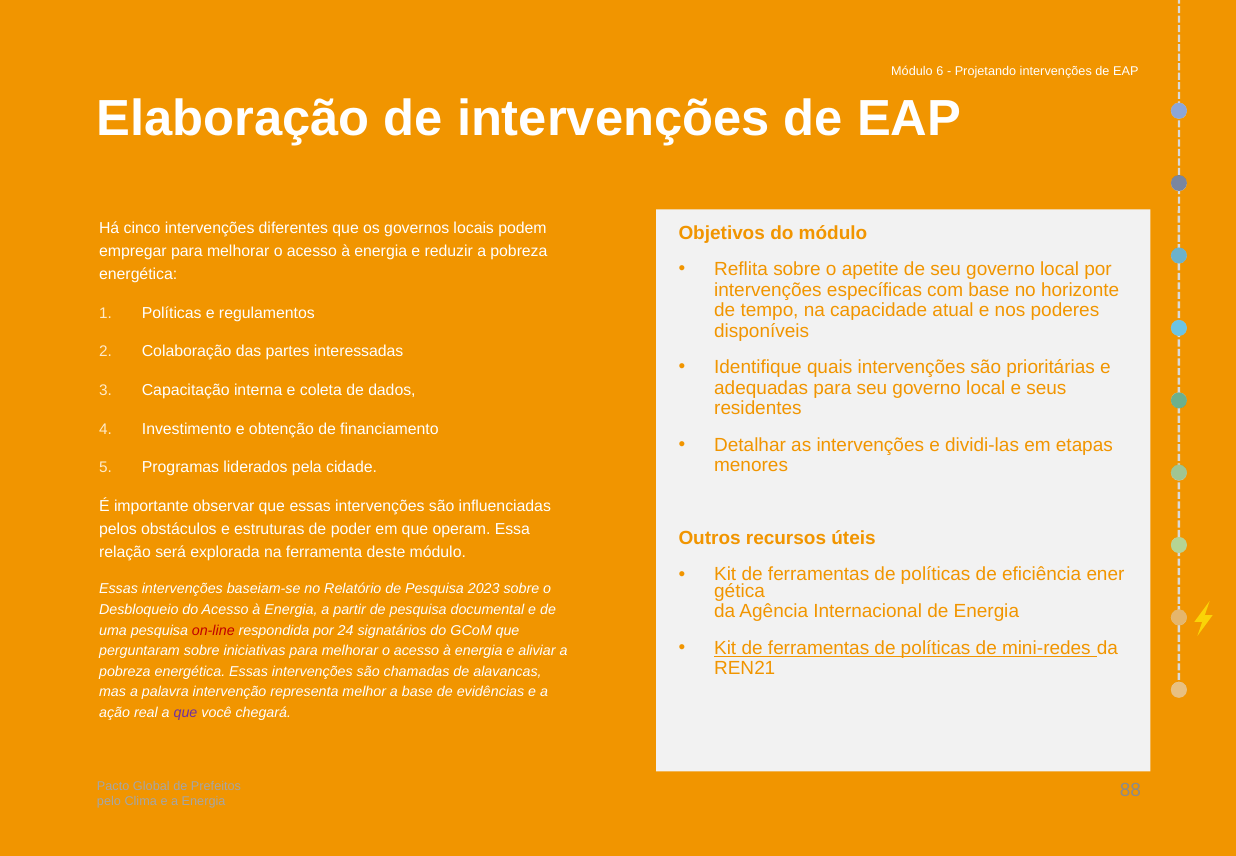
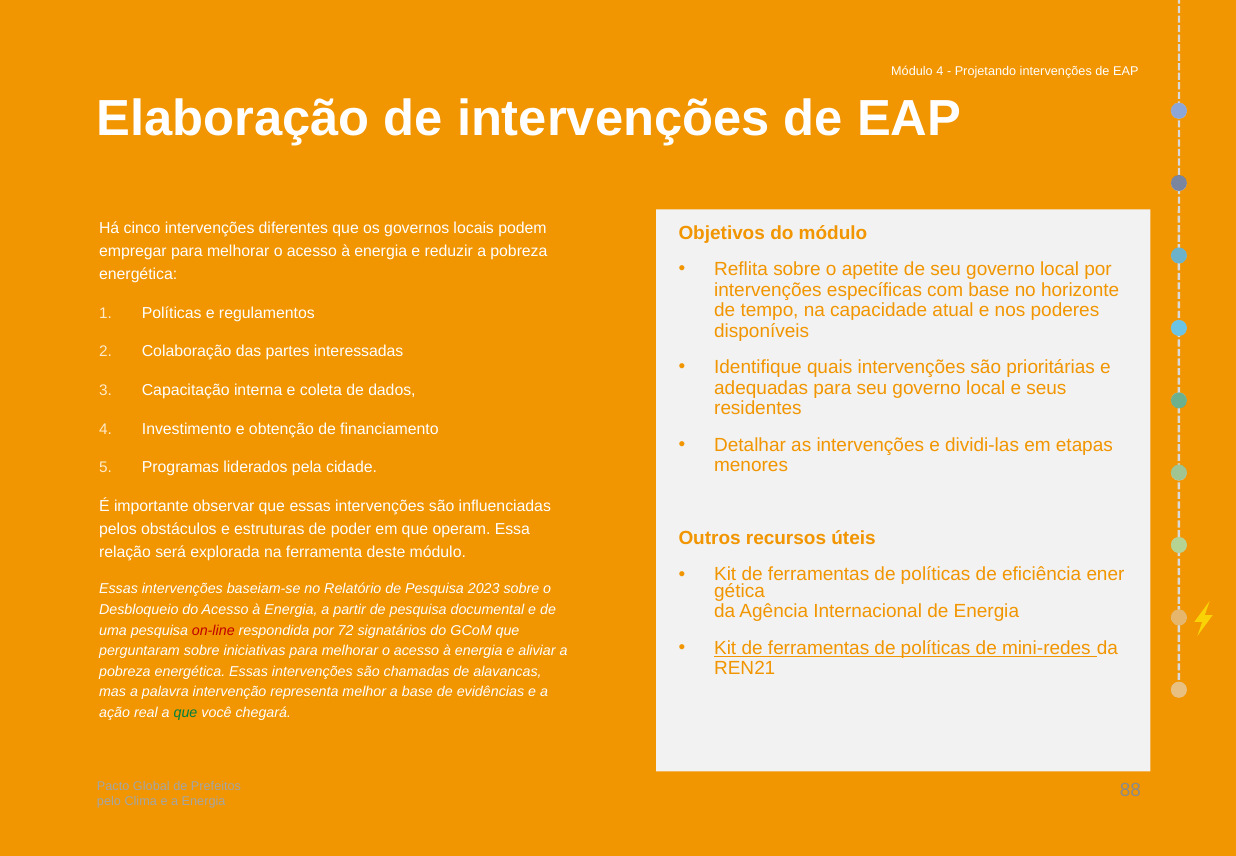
Módulo 6: 6 -> 4 (940, 72)
24: 24 -> 72 (346, 630)
que colour: purple -> green (185, 712)
